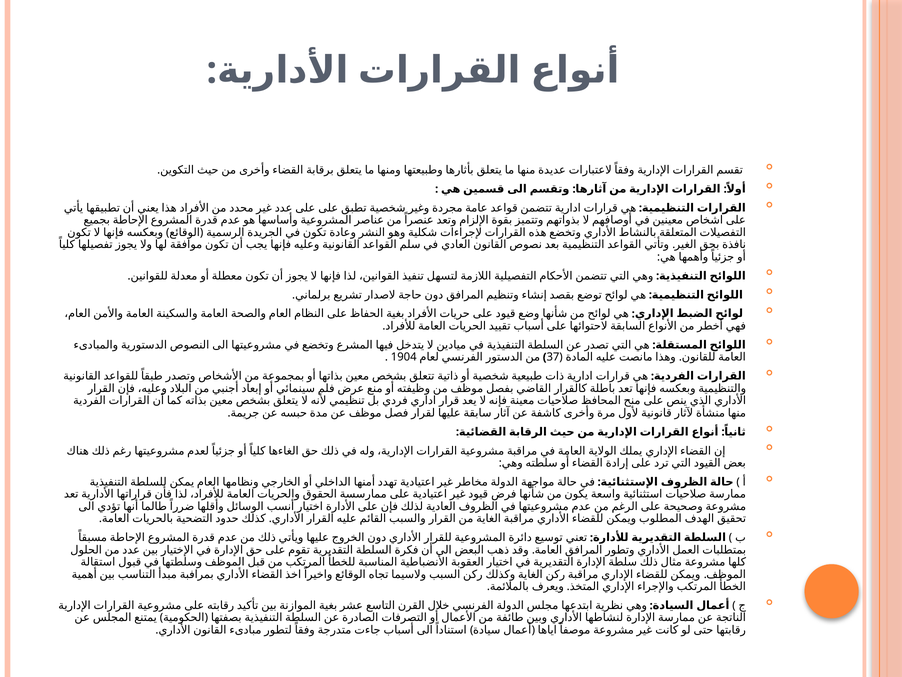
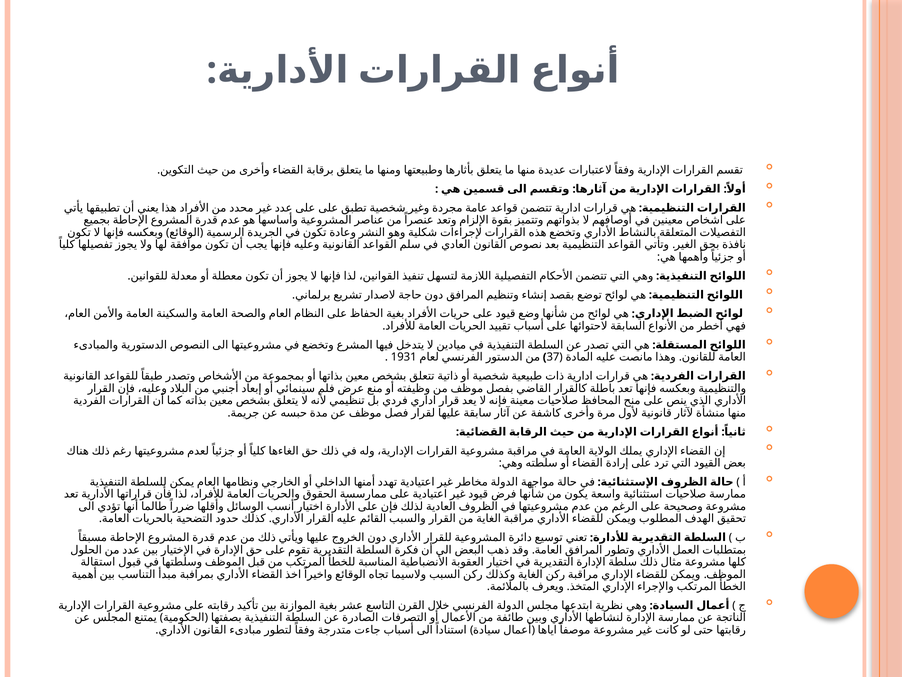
1904: 1904 -> 1931 (404, 357)
